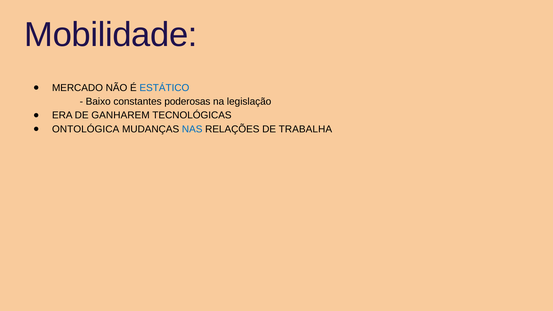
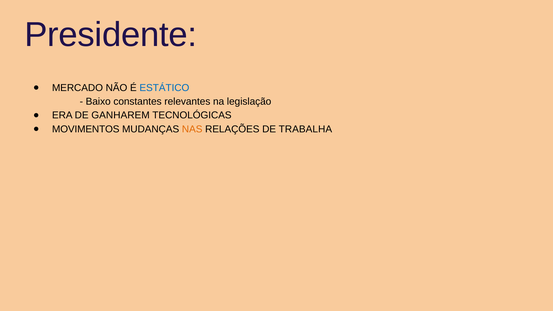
Mobilidade: Mobilidade -> Presidente (111, 35)
poderosas: poderosas -> relevantes (187, 102)
ONTOLÓGICA: ONTOLÓGICA -> MOVIMENTOS (86, 129)
NAS colour: blue -> orange (192, 129)
